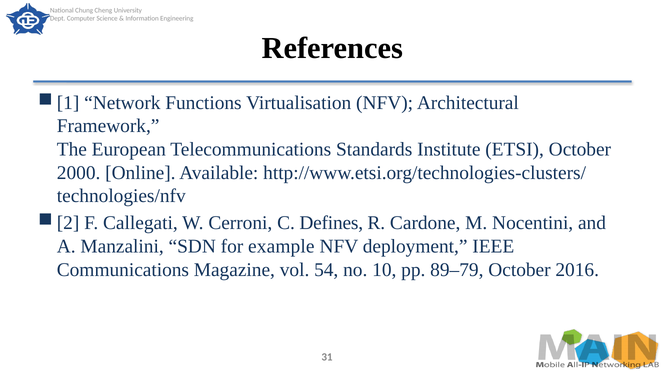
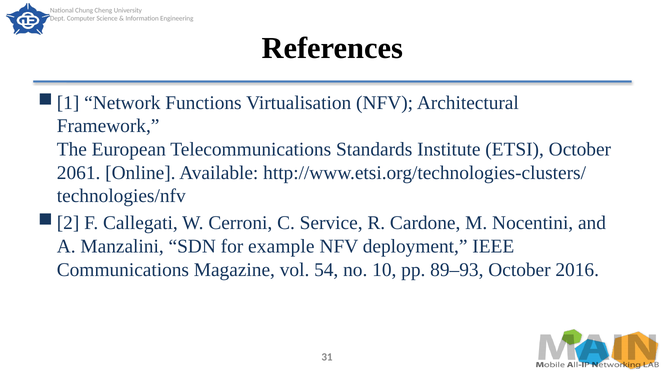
2000: 2000 -> 2061 (79, 173)
Defines: Defines -> Service (331, 223)
89–79: 89–79 -> 89–93 (457, 270)
